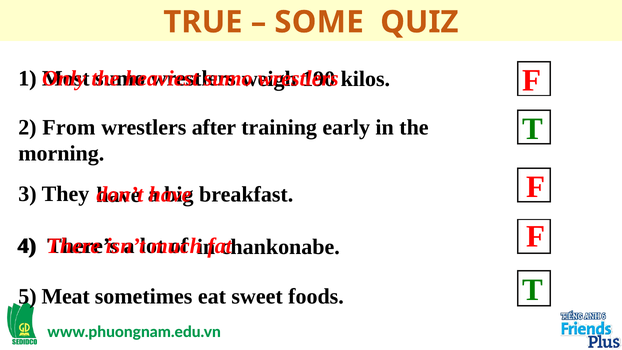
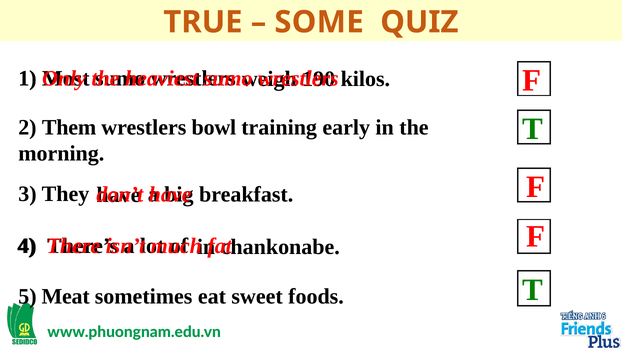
From: From -> Them (69, 127)
after: after -> bowl (214, 127)
